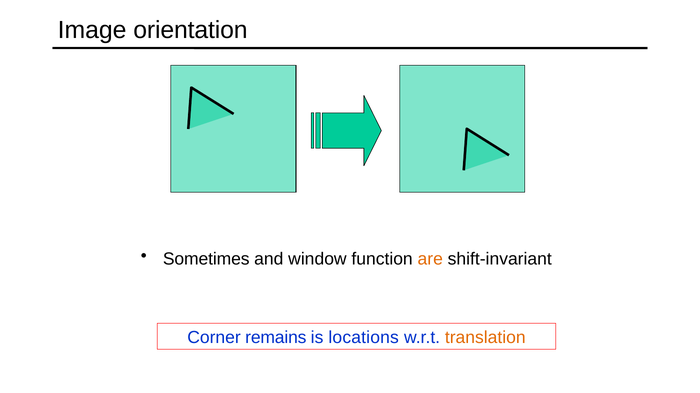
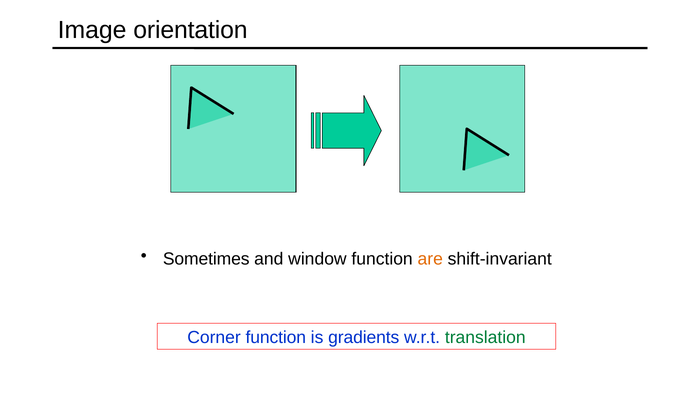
Corner remains: remains -> function (276, 338)
locations: locations -> gradients (364, 338)
translation colour: orange -> green (485, 338)
